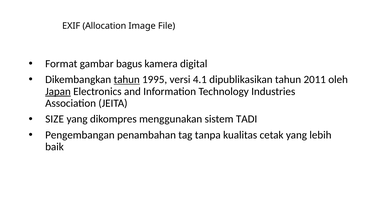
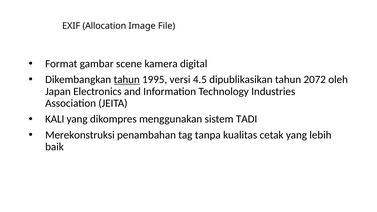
bagus: bagus -> scene (129, 64)
4.1: 4.1 -> 4.5 (200, 80)
2011: 2011 -> 2072 (315, 80)
Japan underline: present -> none (58, 91)
SIZE: SIZE -> KALI (55, 119)
Pengembangan: Pengembangan -> Merekonstruksi (80, 135)
